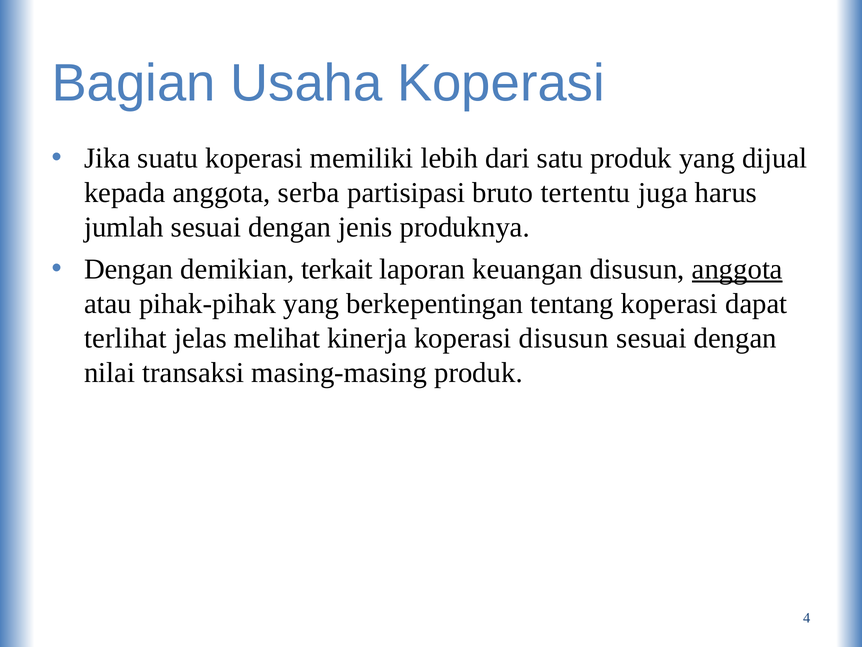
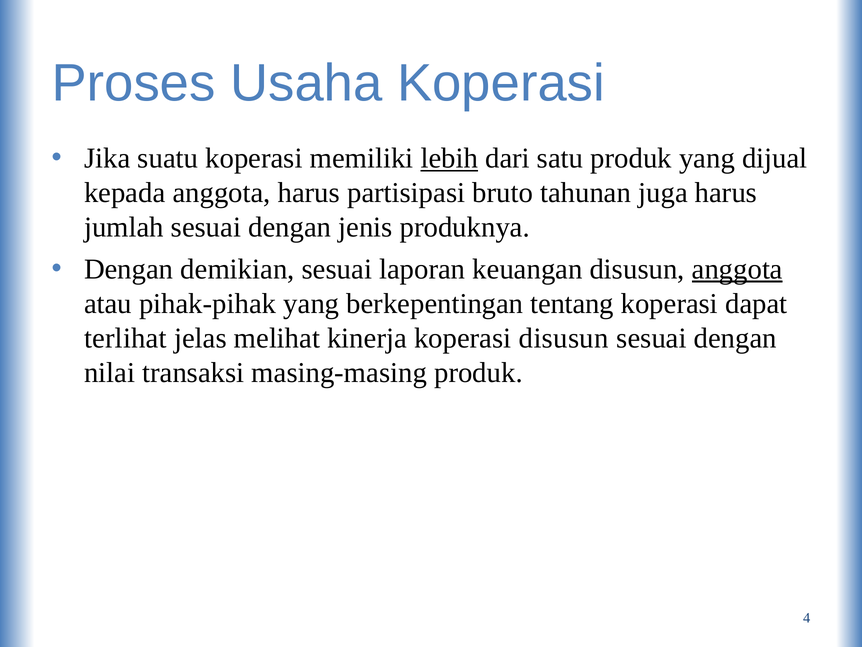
Bagian: Bagian -> Proses (134, 83)
lebih underline: none -> present (449, 158)
anggota serba: serba -> harus (309, 193)
tertentu: tertentu -> tahunan (586, 193)
demikian terkait: terkait -> sesuai (337, 269)
